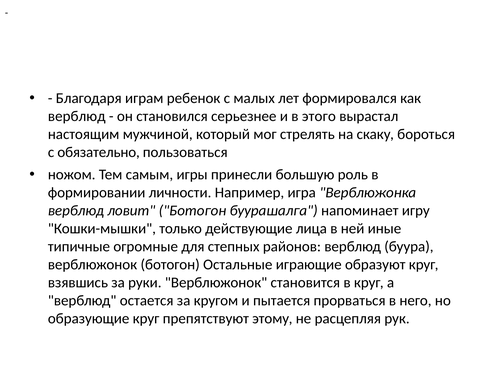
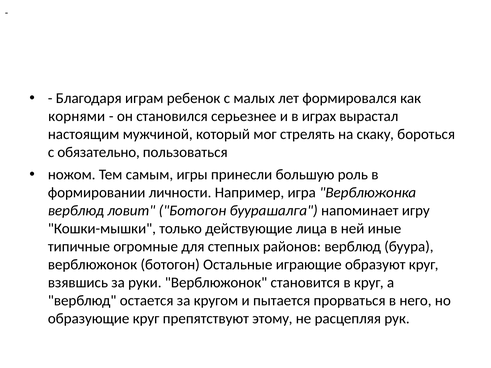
верблюд: верблюд -> корнями (77, 116)
этого: этого -> играх (319, 116)
